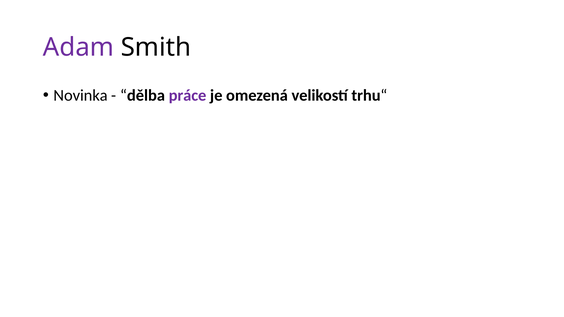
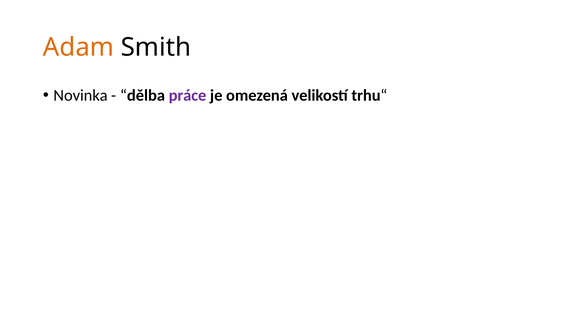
Adam colour: purple -> orange (79, 47)
